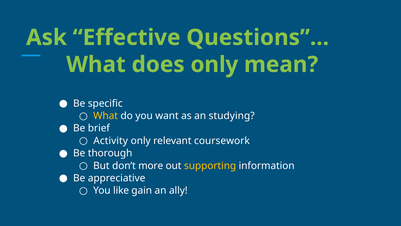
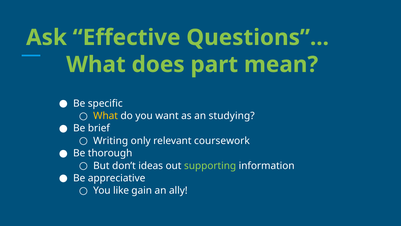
does only: only -> part (214, 64)
Activity: Activity -> Writing (111, 140)
more: more -> ideas (151, 165)
supporting colour: yellow -> light green (210, 165)
